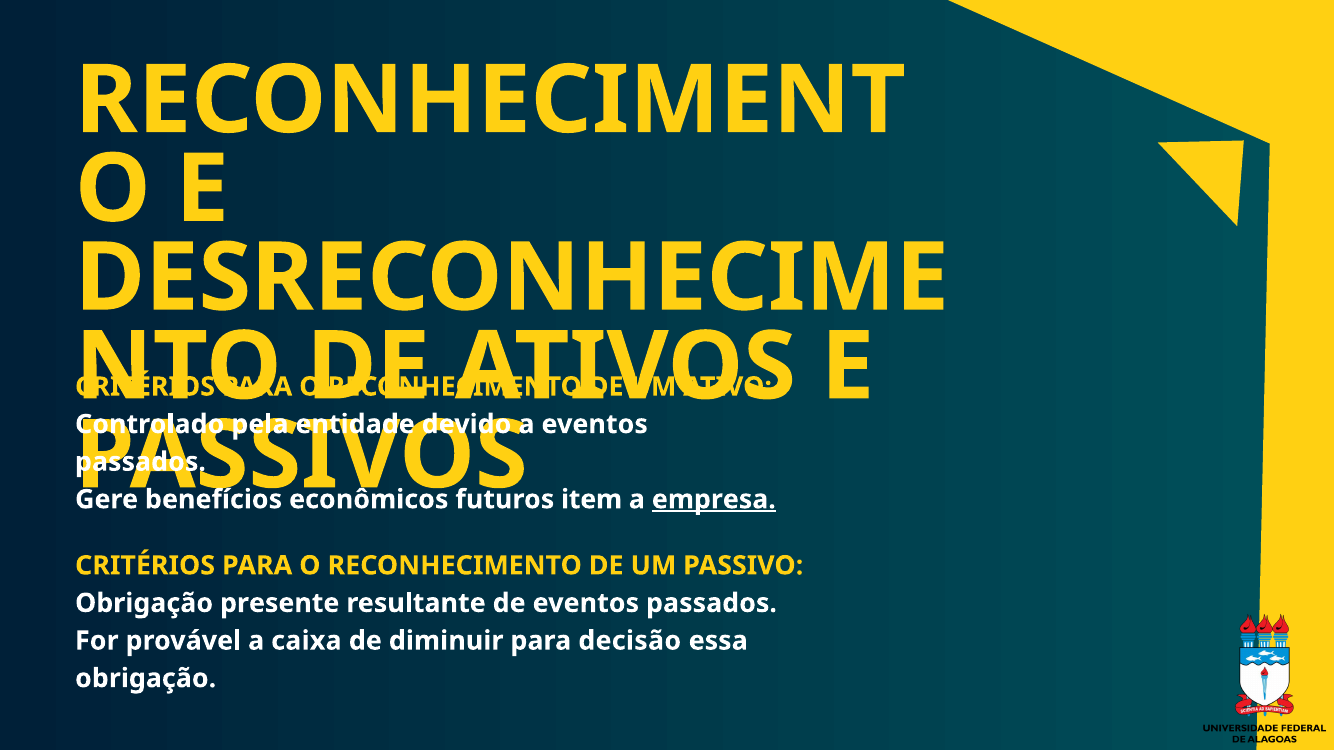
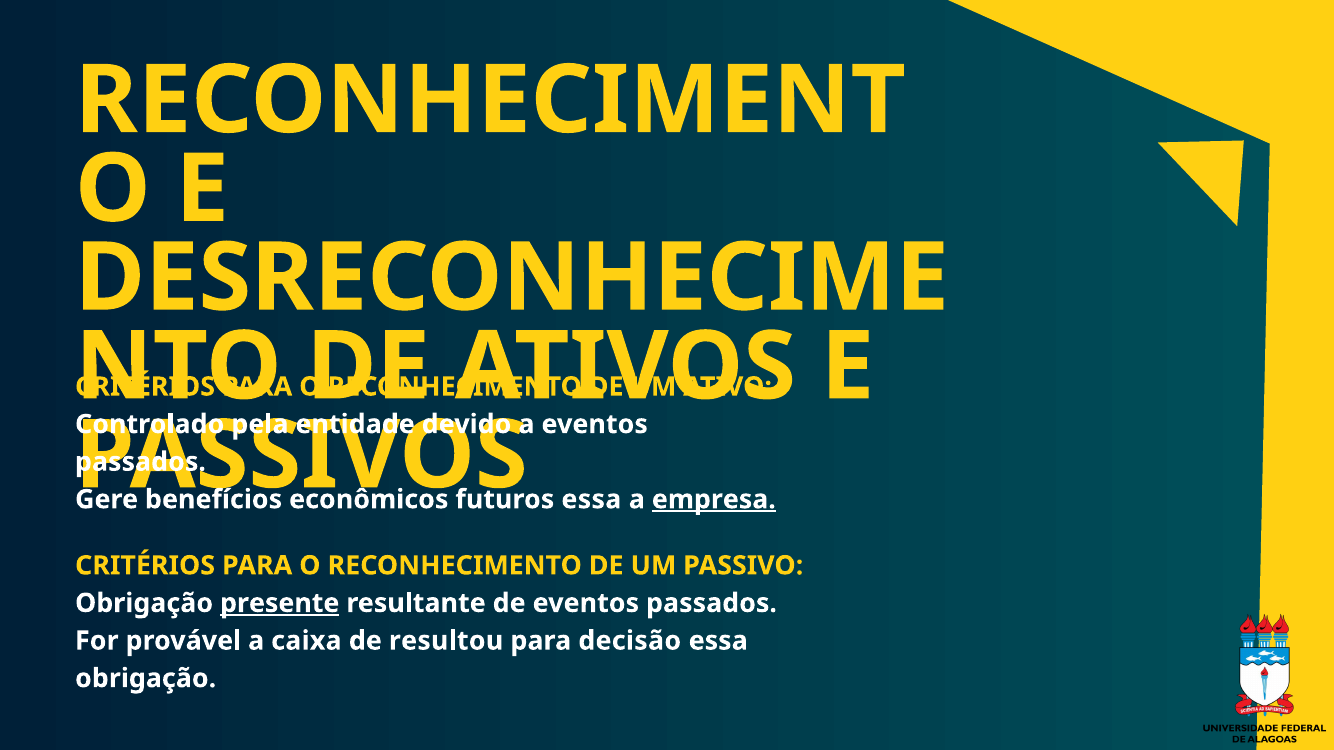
item: item -> essa (591, 500)
presente underline: none -> present (280, 603)
diminuir: diminuir -> resultou (446, 641)
